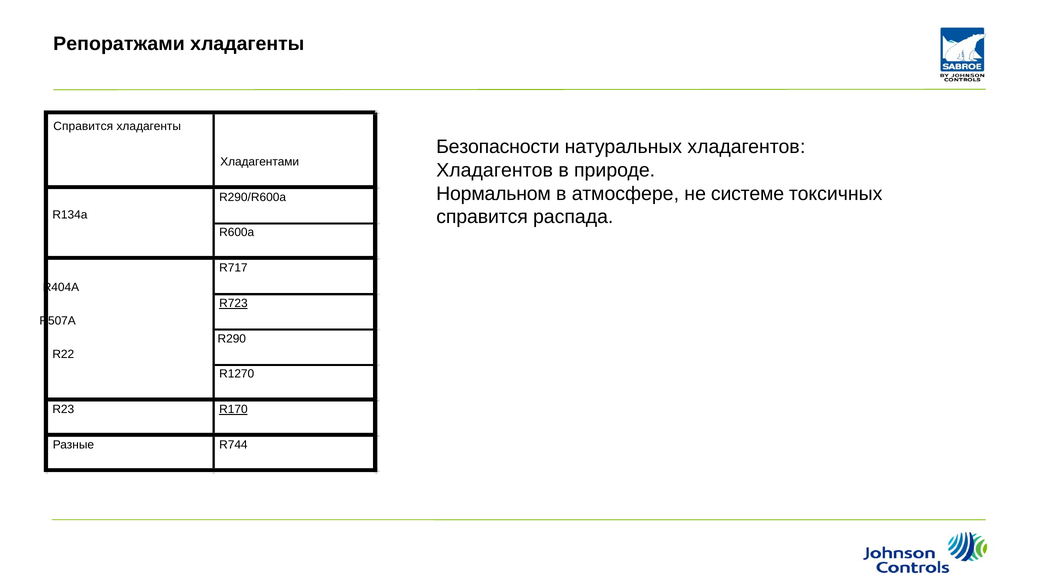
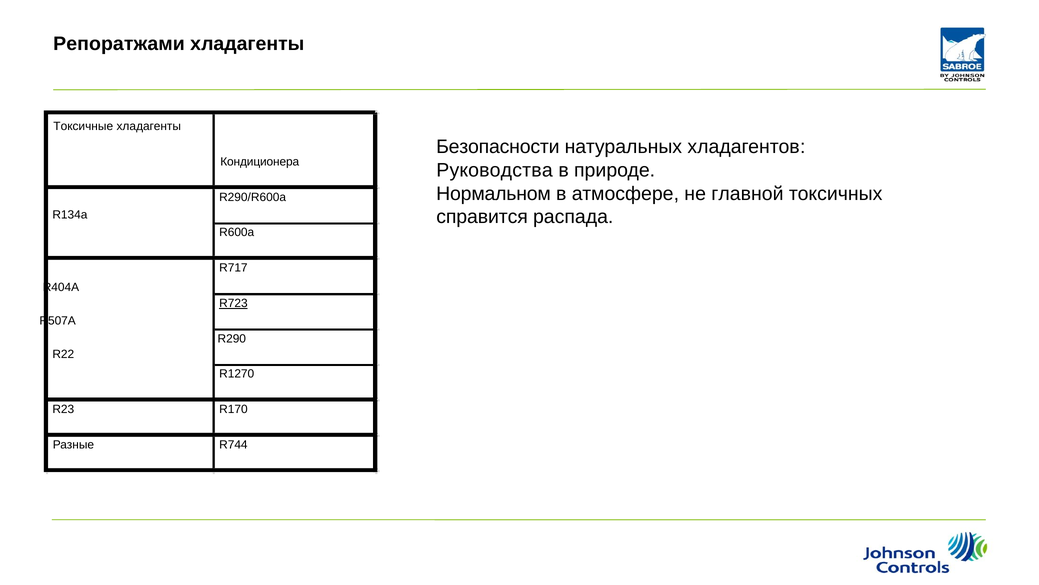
Справится: Справится -> Токсичные (83, 126)
Хладагентами: Хладагентами -> Кондиционера (260, 161)
Хладагентов: Хладагентов -> Руководства (495, 170)
системе: системе -> главной (747, 193)
R170 underline: present -> none (233, 409)
